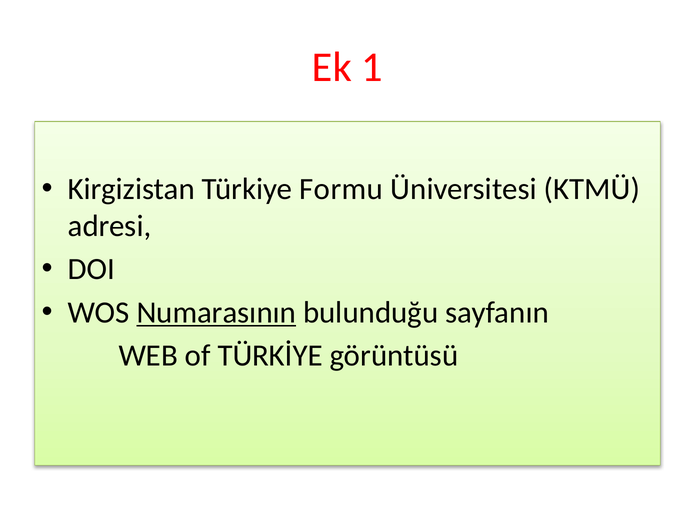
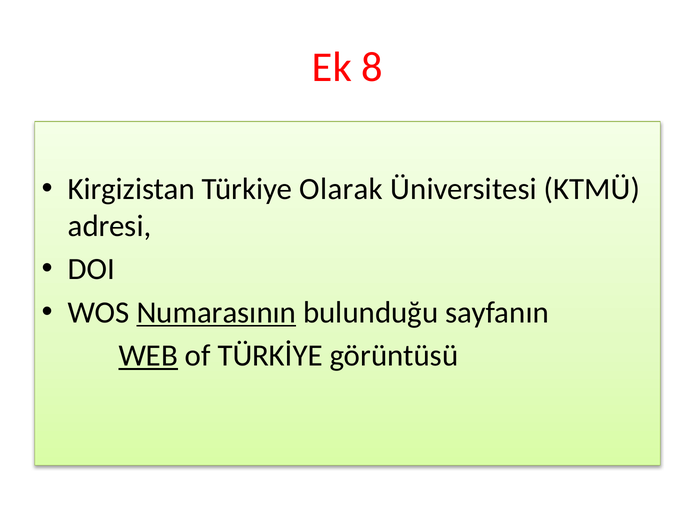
1: 1 -> 8 (372, 67)
Formu: Formu -> Olarak (341, 189)
WEB underline: none -> present (148, 356)
